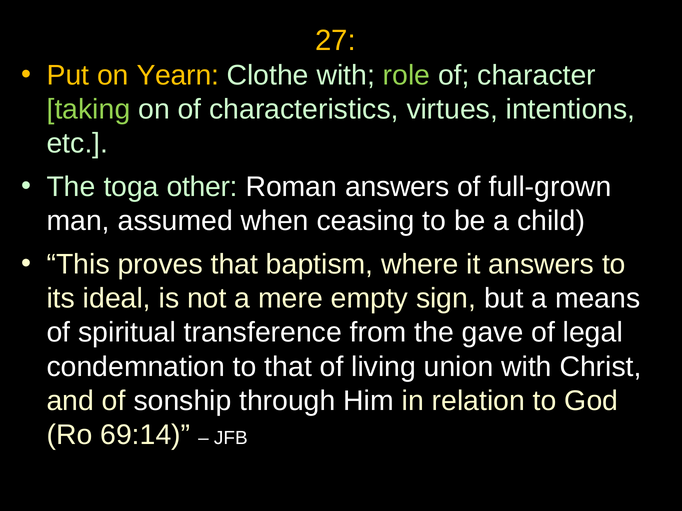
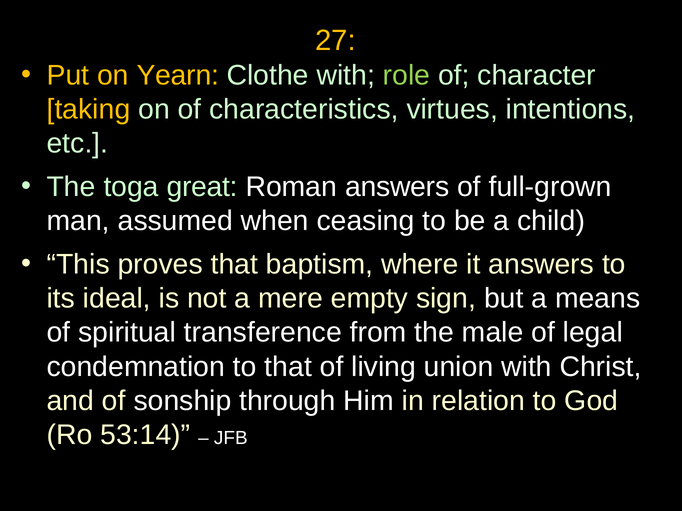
taking colour: light green -> yellow (88, 109)
other: other -> great (202, 187)
gave: gave -> male (493, 333)
69:14: 69:14 -> 53:14 (145, 435)
